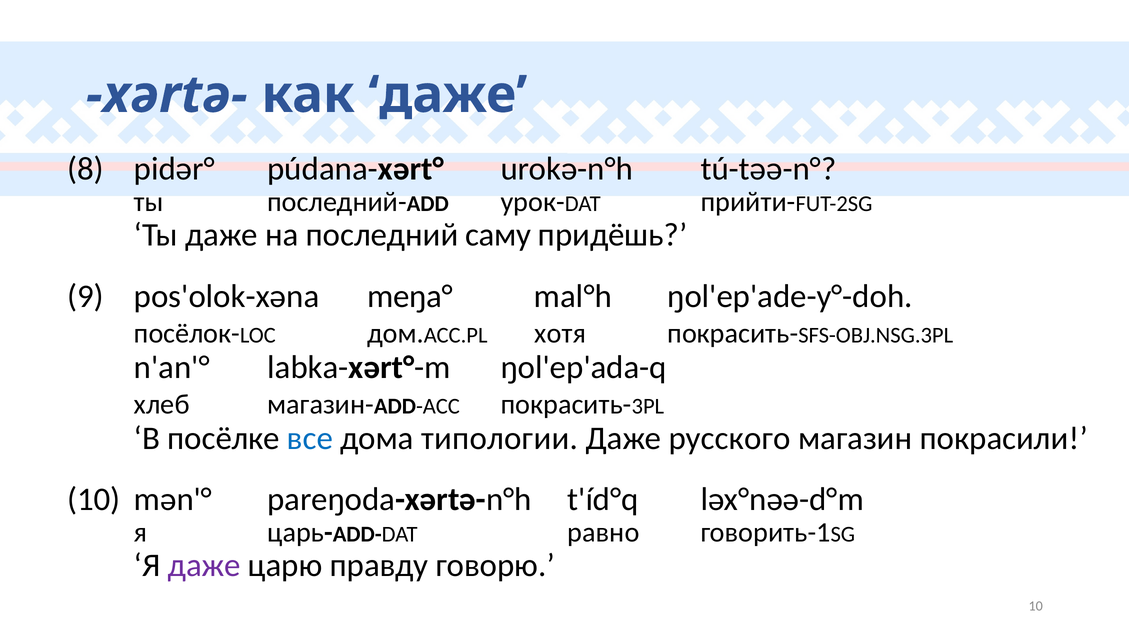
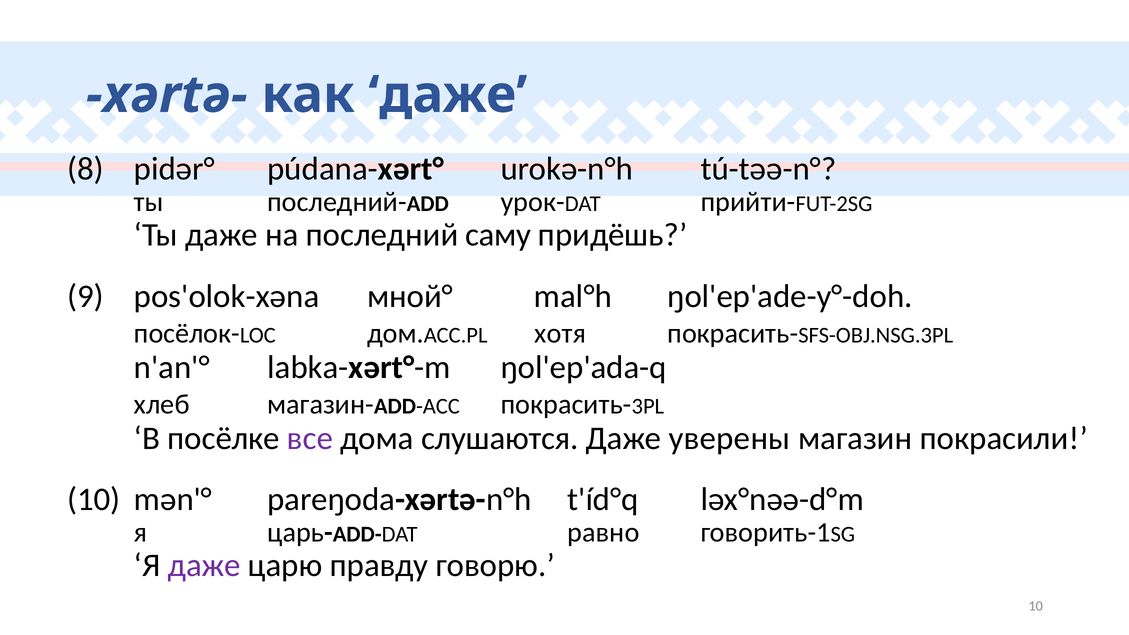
meŋa°: meŋa° -> мной° (410, 296)
все colour: blue -> purple (310, 438)
типологии: типологии -> слушаются (500, 438)
русского: русского -> уверены (729, 438)
